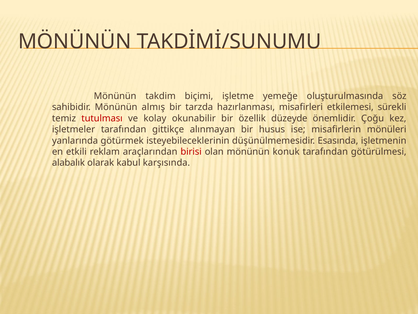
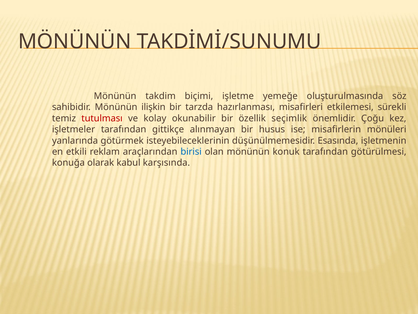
almış: almış -> ilişkin (153, 107)
düzeyde: düzeyde -> seçimlik (289, 118)
birisi colour: red -> blue (191, 152)
alabalık: alabalık -> konuğa (68, 163)
